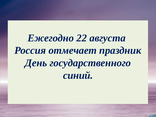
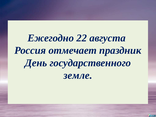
синий: синий -> земле (78, 75)
